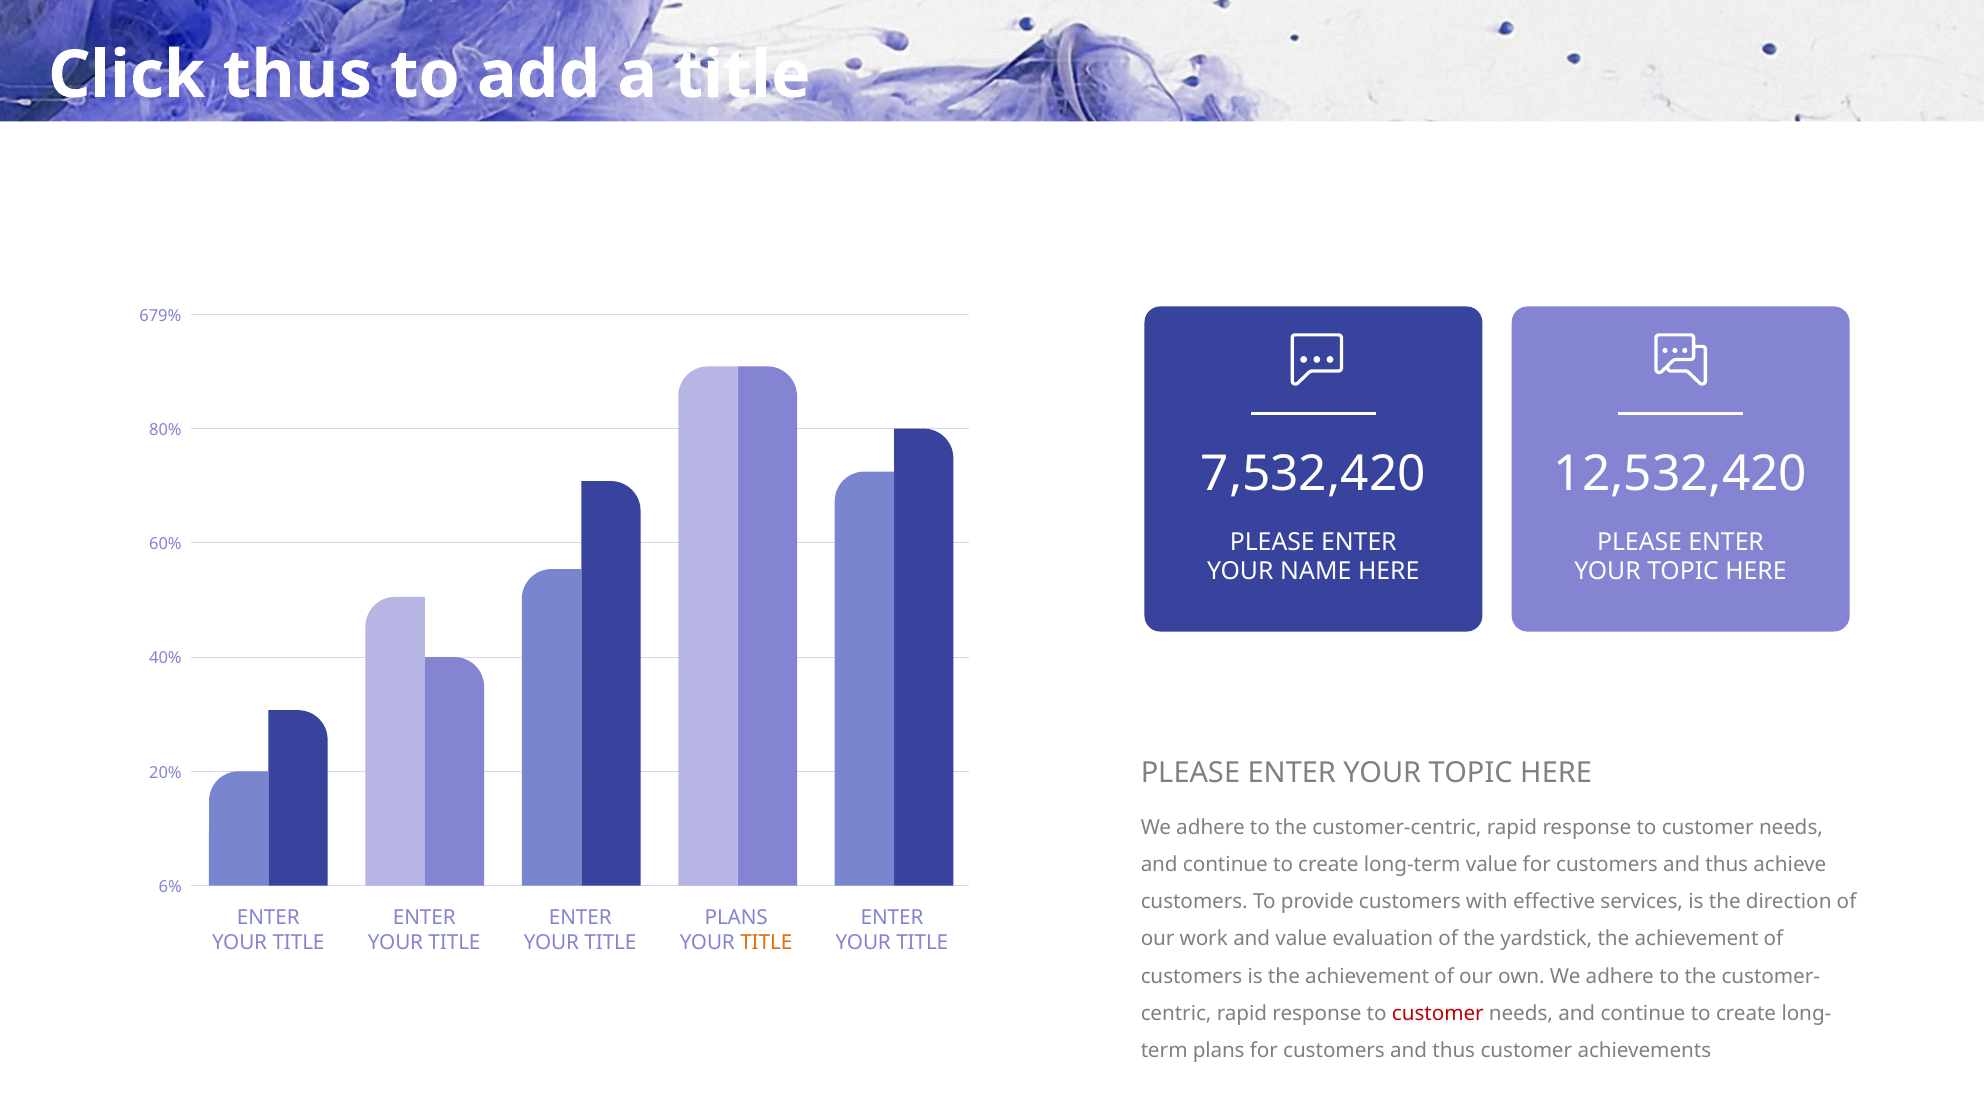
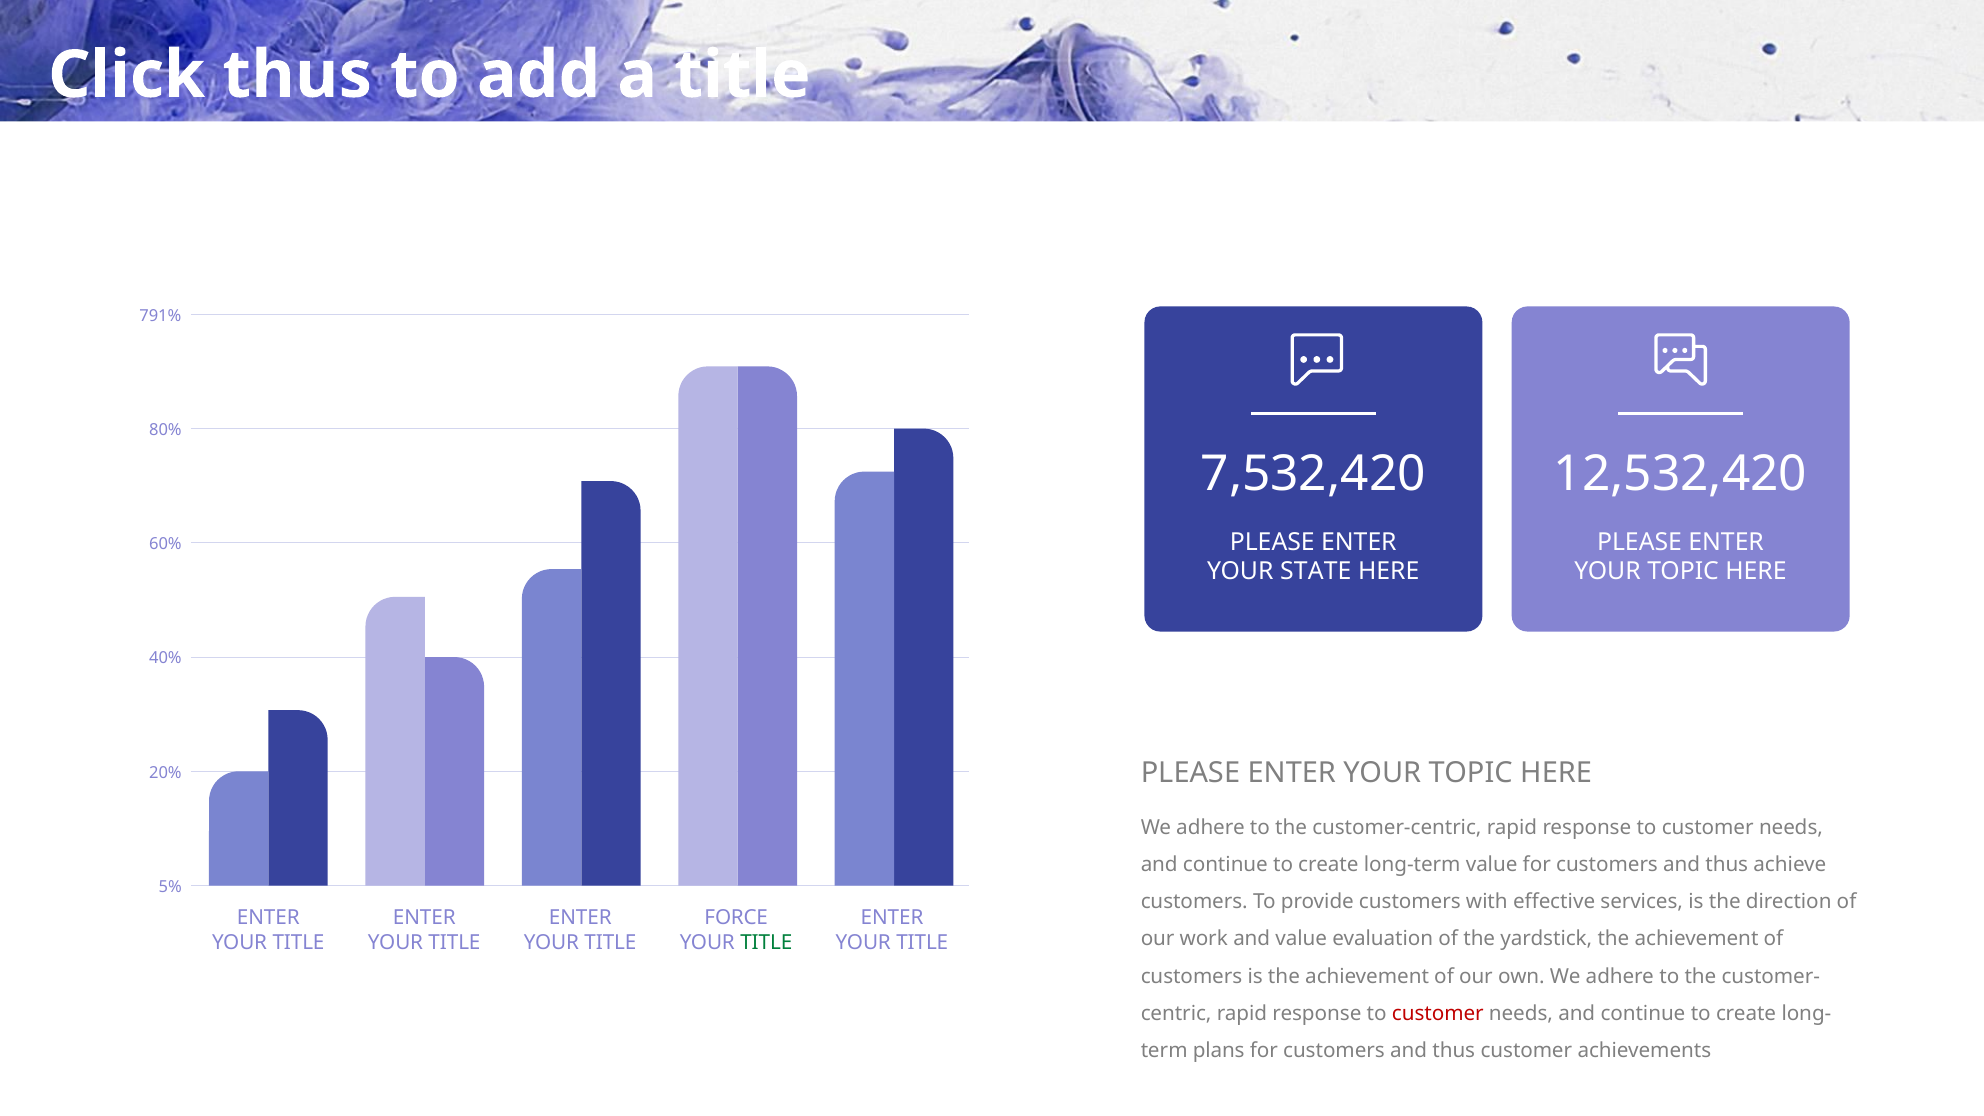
679%: 679% -> 791% (160, 316)
NAME: NAME -> STATE (1316, 572)
6%: 6% -> 5% (170, 887)
PLANS: PLANS -> FORCE (736, 917)
TITLE colour: orange -> green (766, 942)
